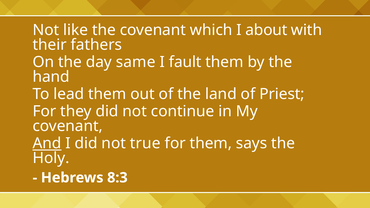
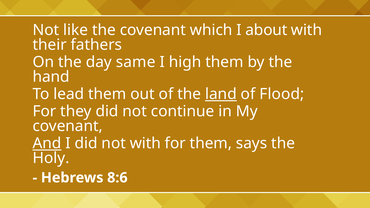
fault: fault -> high (185, 62)
land underline: none -> present (221, 94)
Priest: Priest -> Flood (282, 94)
not true: true -> with (145, 143)
8:3: 8:3 -> 8:6 (117, 178)
